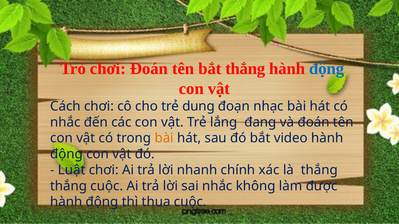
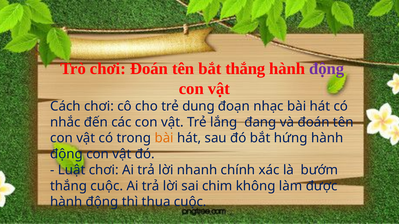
động colour: blue -> purple (327, 69)
video: video -> hứng (291, 138)
là thắng: thắng -> bướm (319, 170)
sai nhắc: nhắc -> chim (217, 186)
